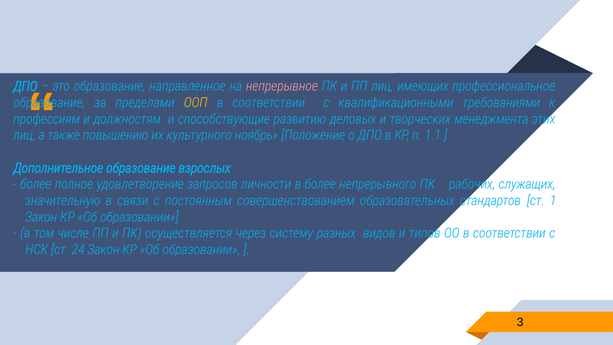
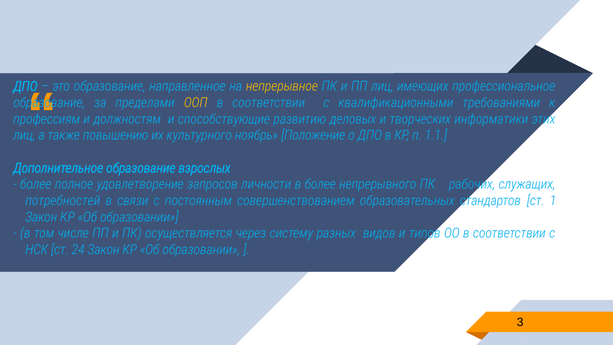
непрерывное colour: pink -> yellow (282, 86)
менеджмента: менеджмента -> информатики (491, 119)
значительную: значительную -> потребностей (63, 201)
